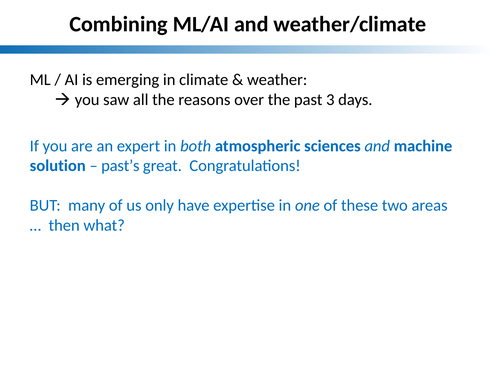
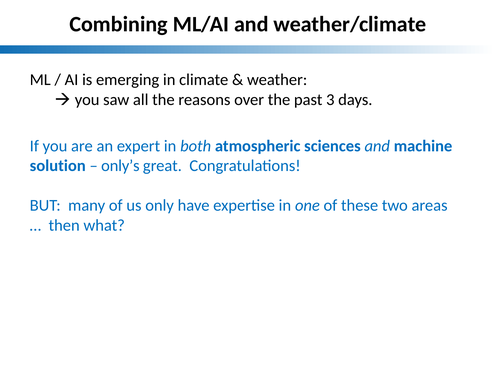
past’s: past’s -> only’s (120, 166)
